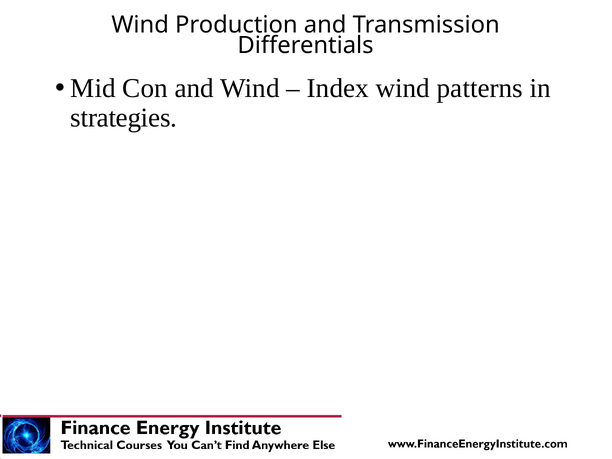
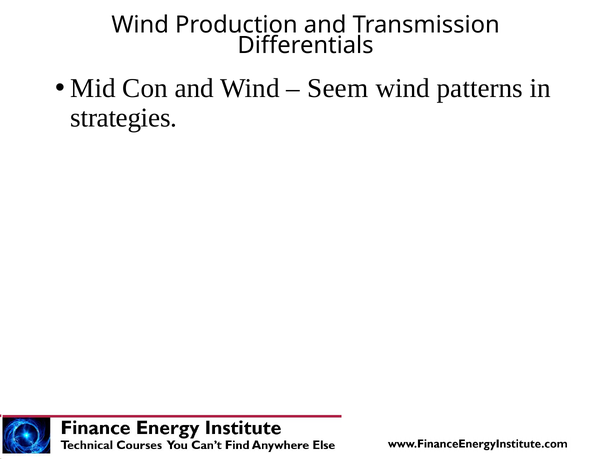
Index: Index -> Seem (338, 88)
